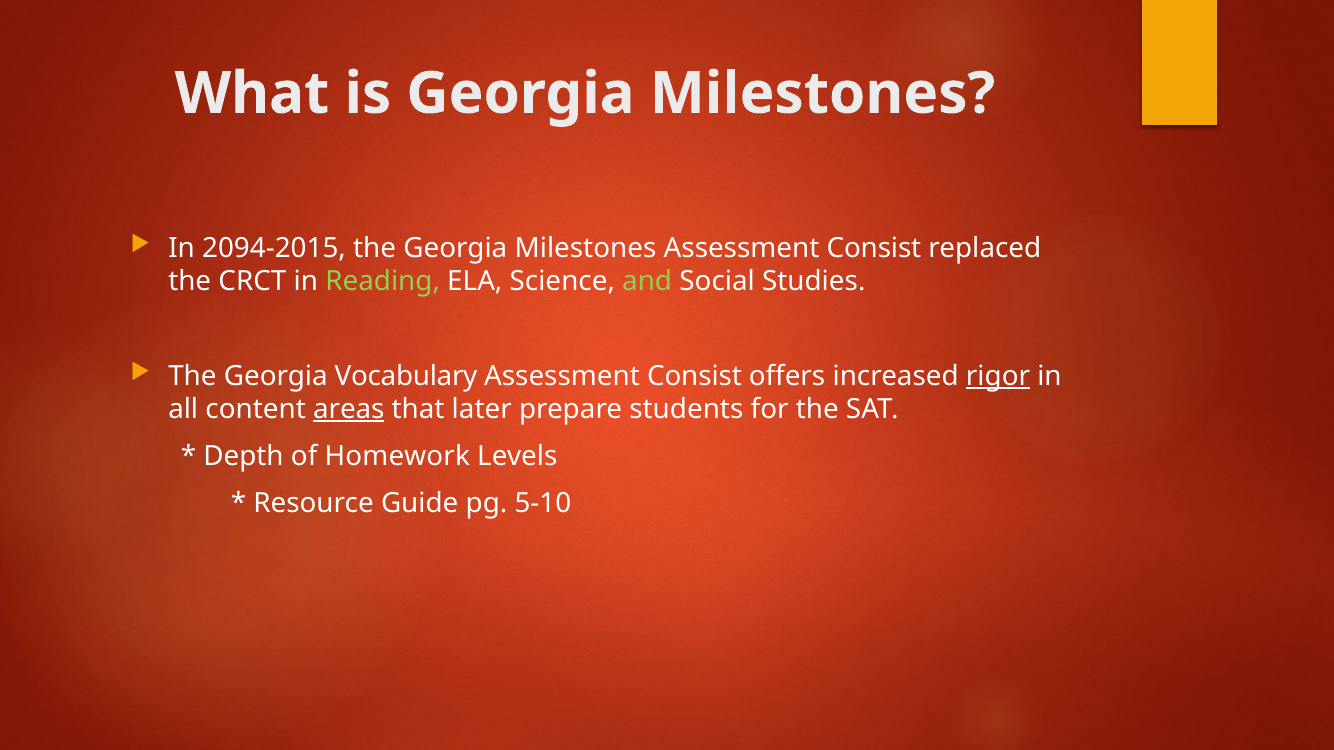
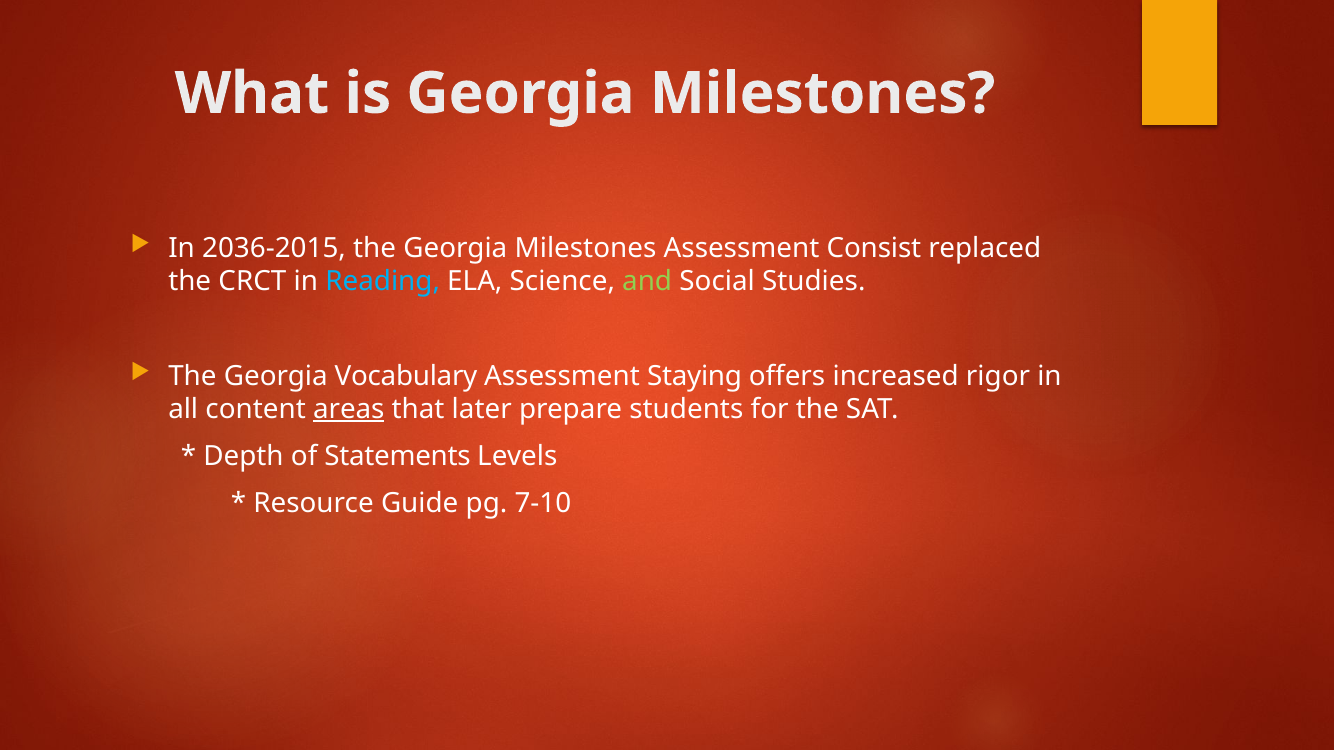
2094-2015: 2094-2015 -> 2036-2015 (274, 248)
Reading colour: light green -> light blue (383, 282)
Consist: Consist -> Staying (695, 376)
rigor underline: present -> none (998, 376)
Homework: Homework -> Statements (397, 457)
5-10: 5-10 -> 7-10 (543, 504)
